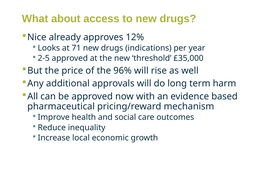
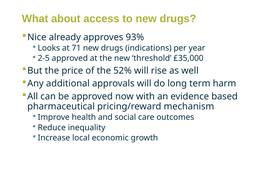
12%: 12% -> 93% (135, 37)
96%: 96% -> 52% (123, 71)
